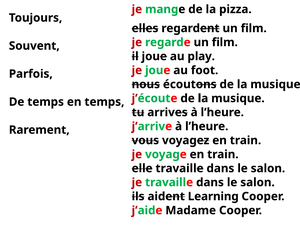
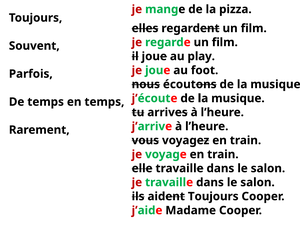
aident Learning: Learning -> Toujours (213, 196)
